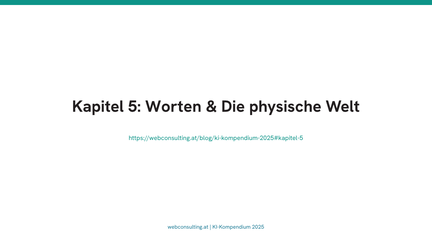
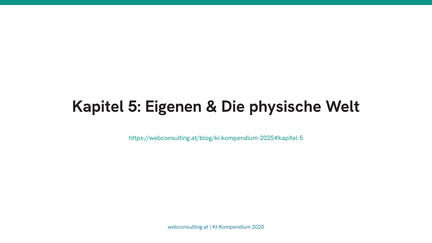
Worten: Worten -> Eigenen (173, 106)
